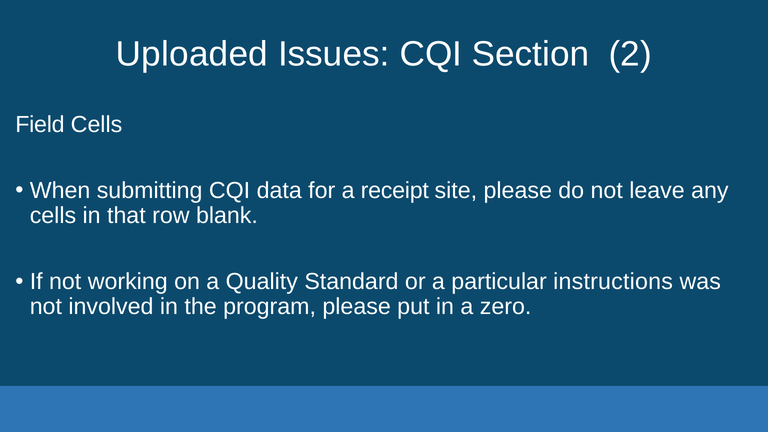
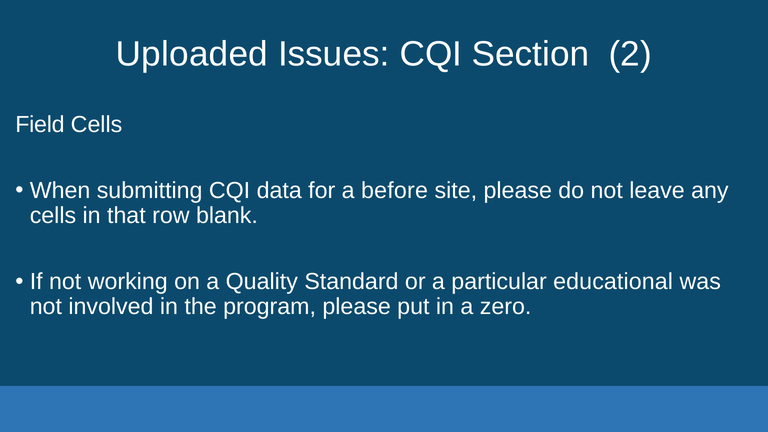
receipt: receipt -> before (395, 191)
instructions: instructions -> educational (613, 282)
